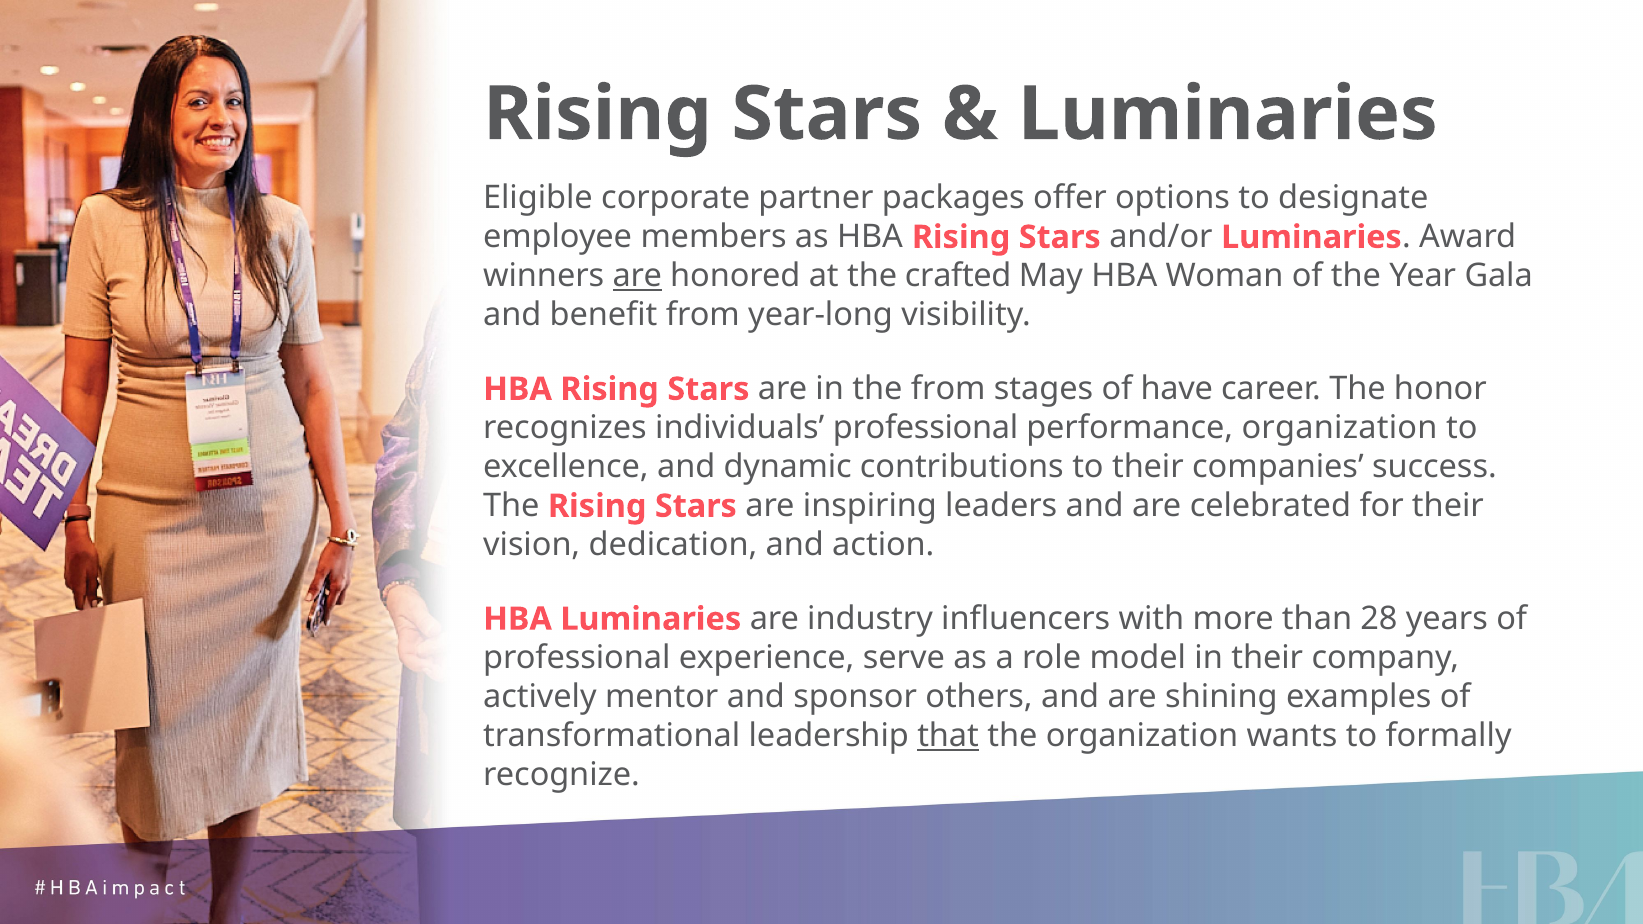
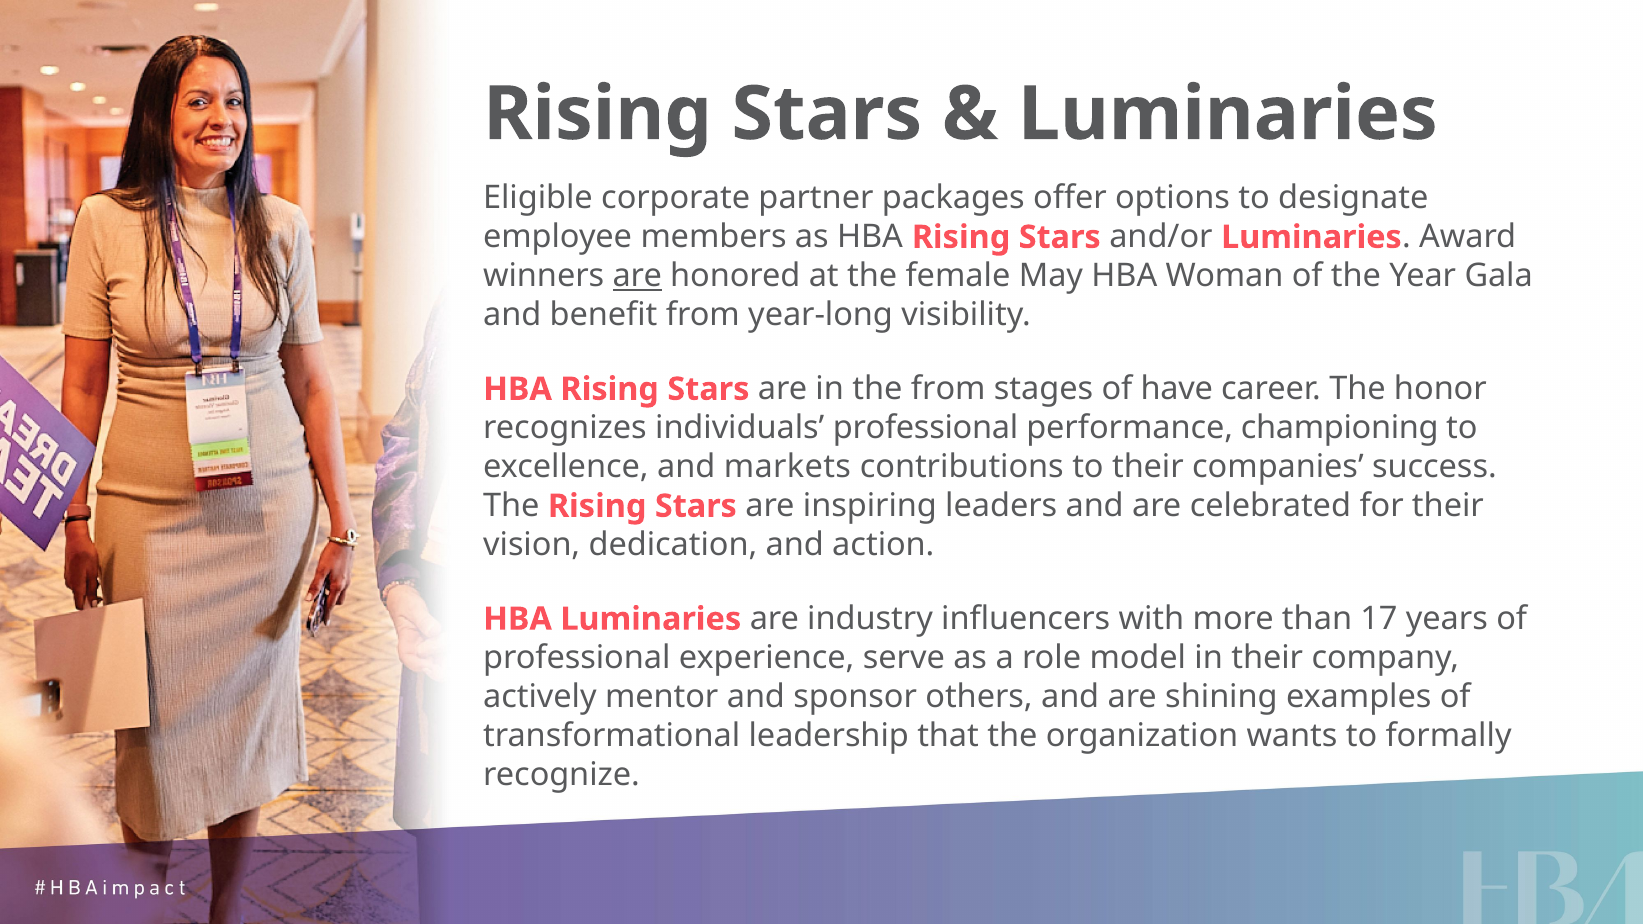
crafted: crafted -> female (958, 276)
performance organization: organization -> championing (1340, 428)
dynamic: dynamic -> markets (787, 467)
28: 28 -> 17 (1379, 619)
that underline: present -> none (948, 736)
